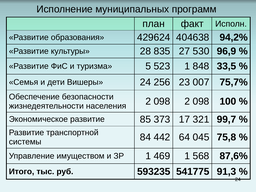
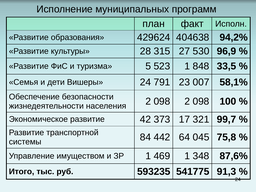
835: 835 -> 315 (162, 51)
256: 256 -> 791 (162, 82)
75,7%: 75,7% -> 58,1% (234, 82)
85: 85 -> 42 (145, 119)
568: 568 -> 348 (201, 156)
